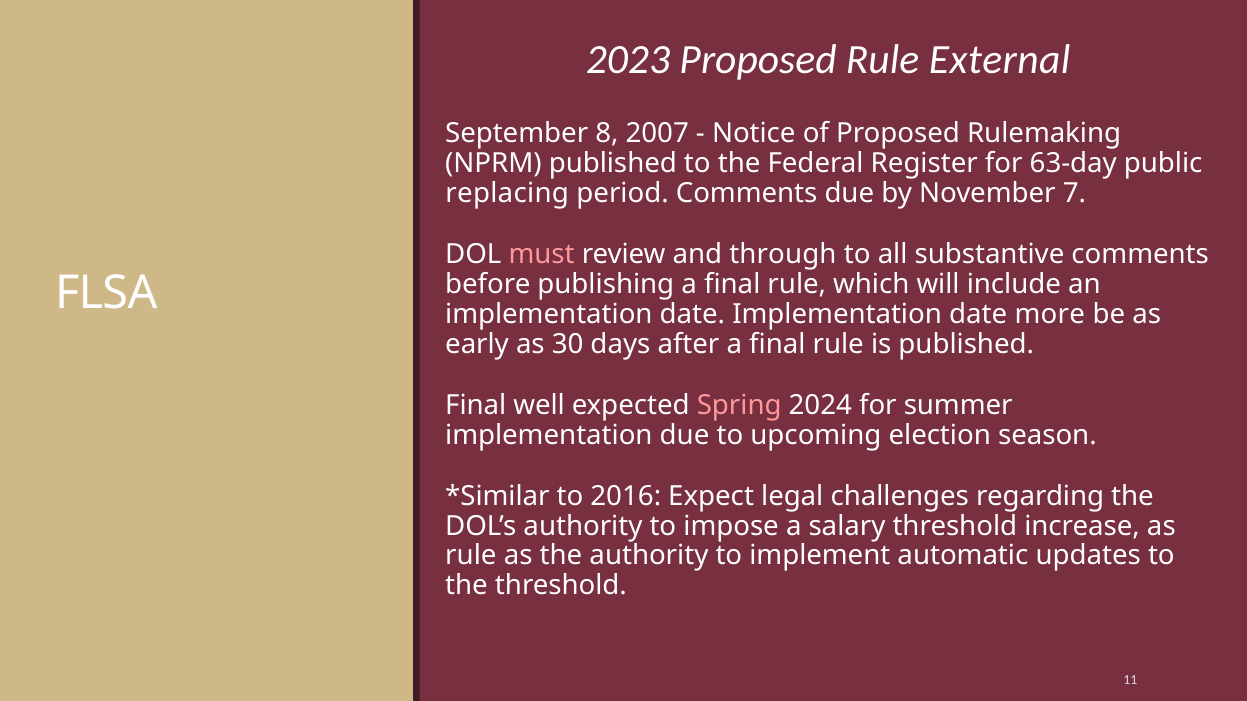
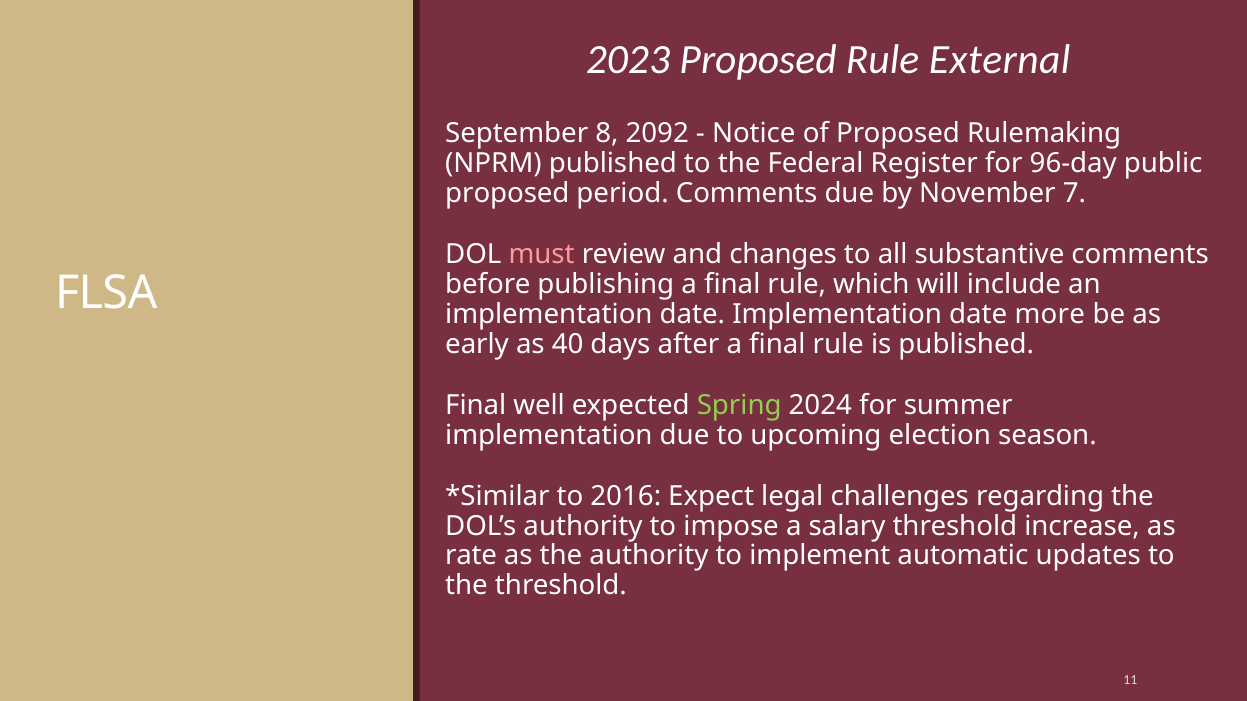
2007: 2007 -> 2092 (657, 134)
63-day: 63-day -> 96-day (1073, 163)
replacing: replacing -> proposed (507, 193)
through: through -> changes (783, 254)
30: 30 -> 40 (568, 344)
Spring colour: pink -> light green (739, 405)
rule: rule -> rate (471, 556)
